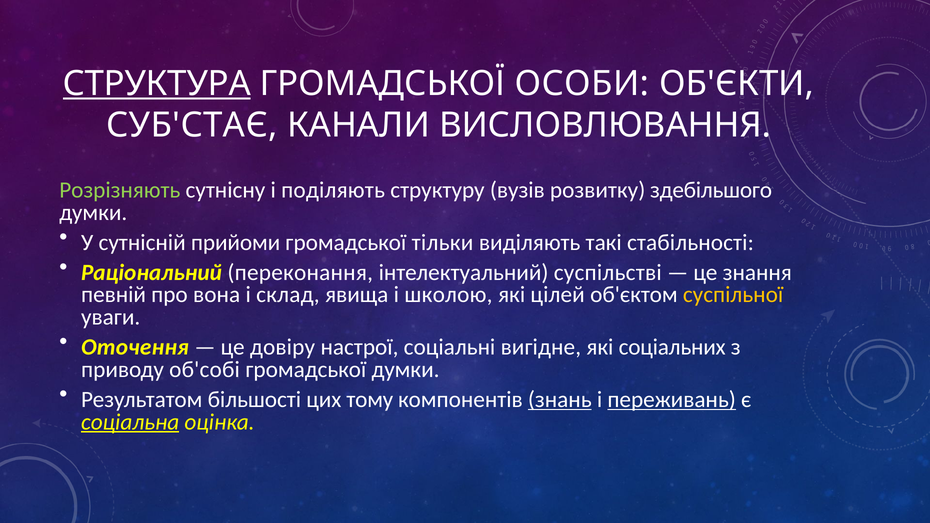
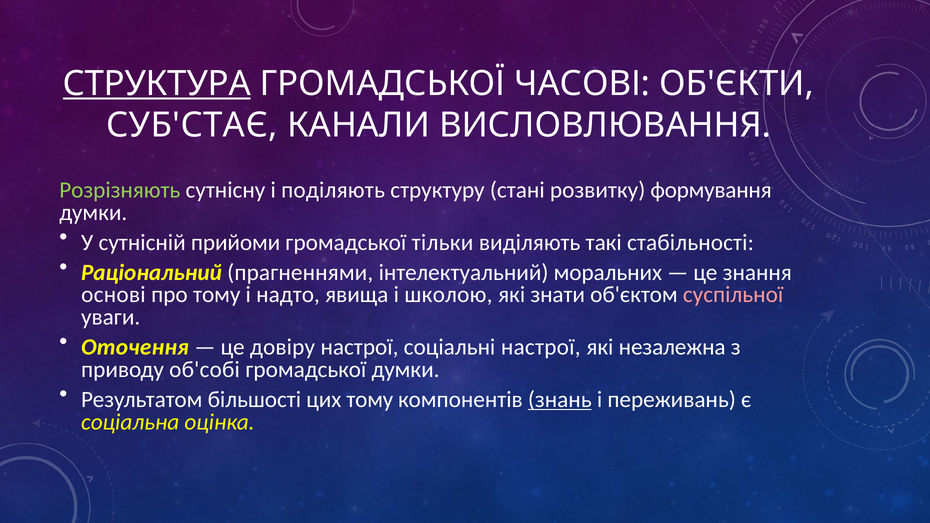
ОСОБИ: ОСОБИ -> ЧАСОВІ (582, 84)
вузів: вузів -> стані (517, 190)
здебільшого: здебільшого -> формування (711, 190)
переконання: переконання -> прагненнями (300, 273)
суспільстві: суспільстві -> моральних (608, 273)
певній: певній -> основі (113, 295)
про вона: вона -> тому (217, 295)
склад: склад -> надто (288, 295)
цілей: цілей -> знати (558, 295)
суспільної colour: yellow -> pink (733, 295)
соціальні вигідне: вигідне -> настрої (541, 347)
соціальних: соціальних -> незалежна (672, 347)
переживань underline: present -> none (672, 400)
соціальна underline: present -> none (130, 422)
